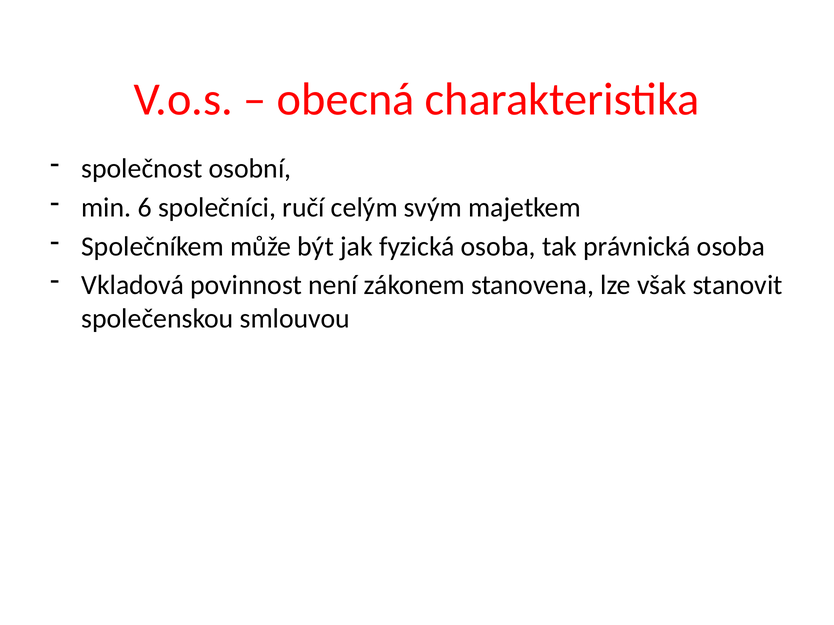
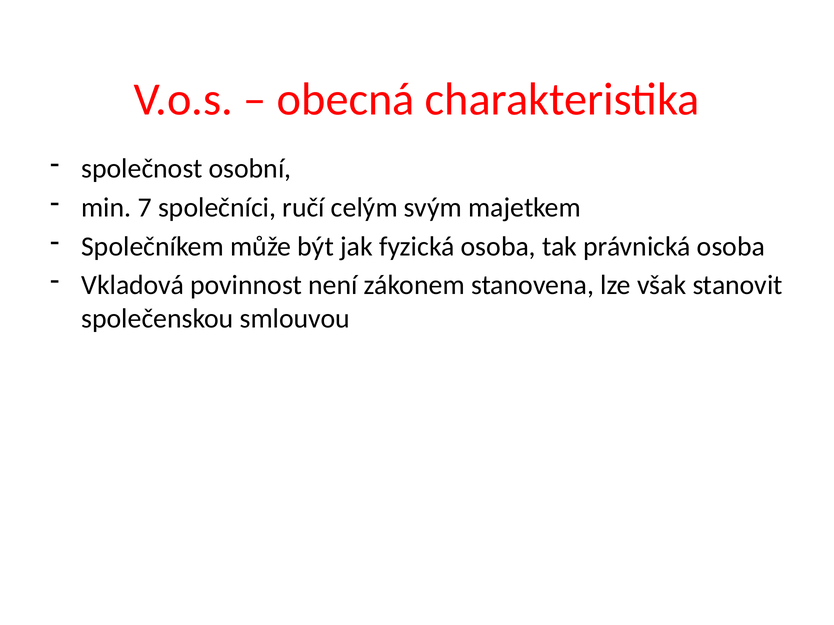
6: 6 -> 7 (145, 208)
